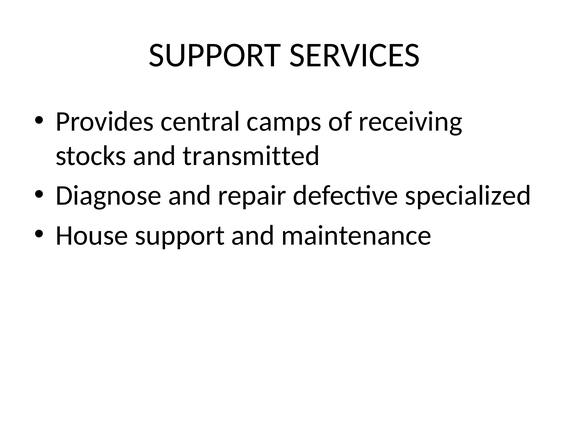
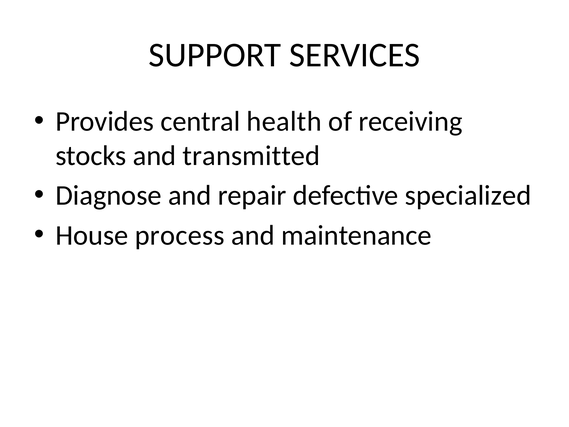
camps: camps -> health (284, 121)
House support: support -> process (180, 235)
